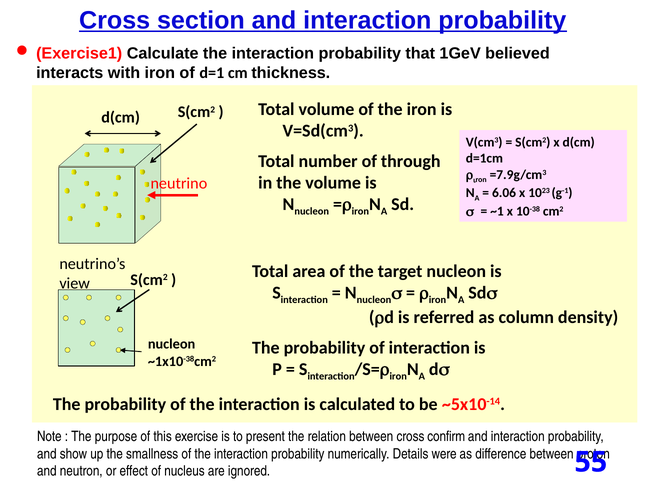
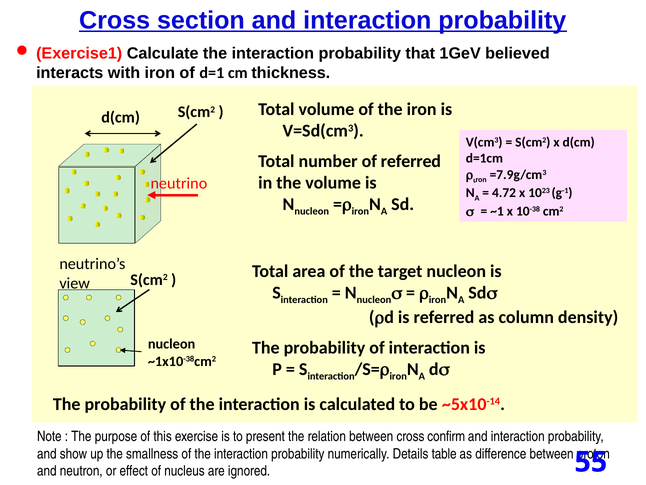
of through: through -> referred (411, 161)
6.06: 6.06 -> 4.72 (504, 193)
were: were -> table (444, 453)
